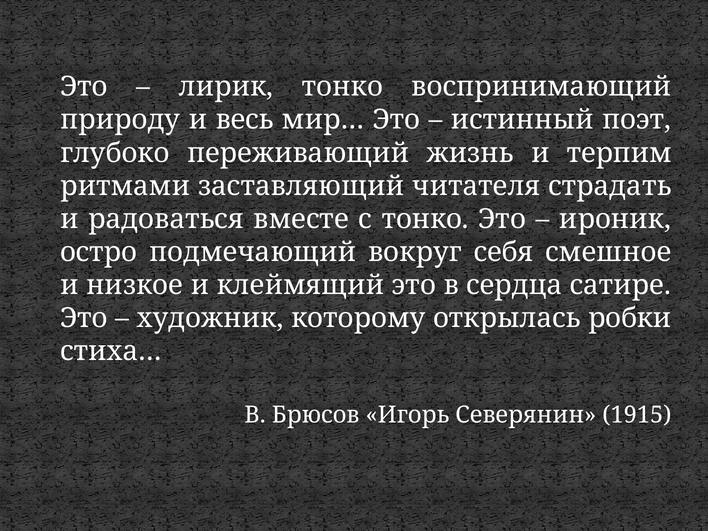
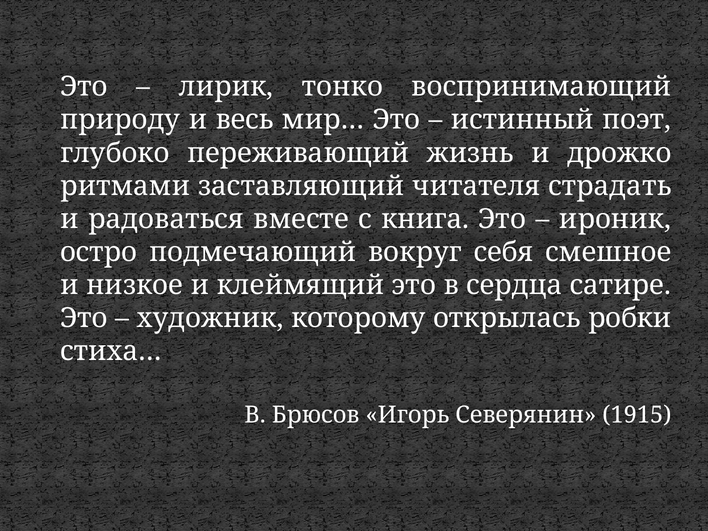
терпим: терпим -> дрожко (619, 153)
с тонко: тонко -> книга (425, 219)
